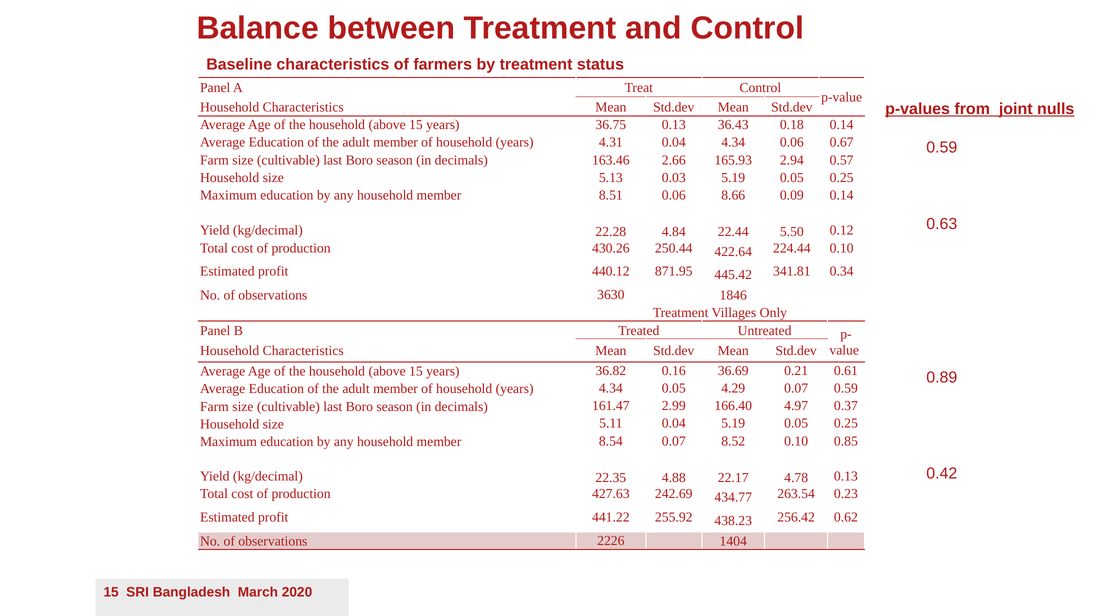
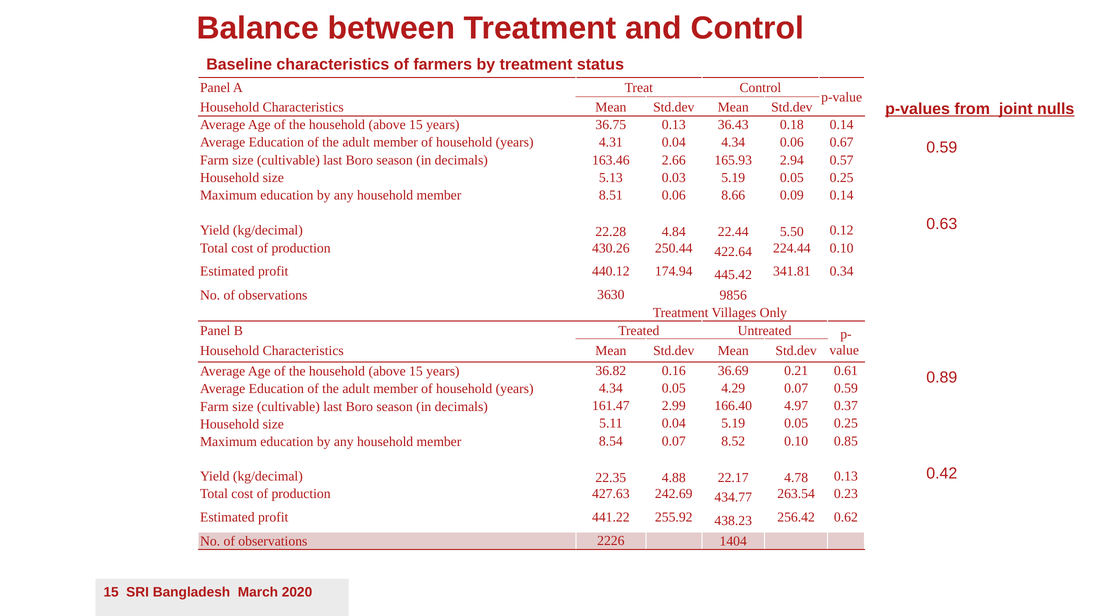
871.95: 871.95 -> 174.94 (674, 271)
1846: 1846 -> 9856 (733, 295)
